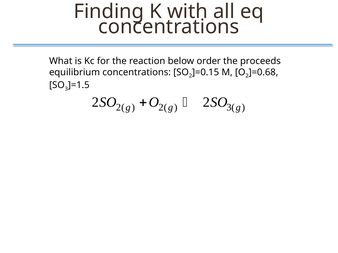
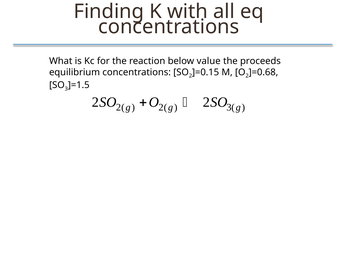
order: order -> value (209, 61)
